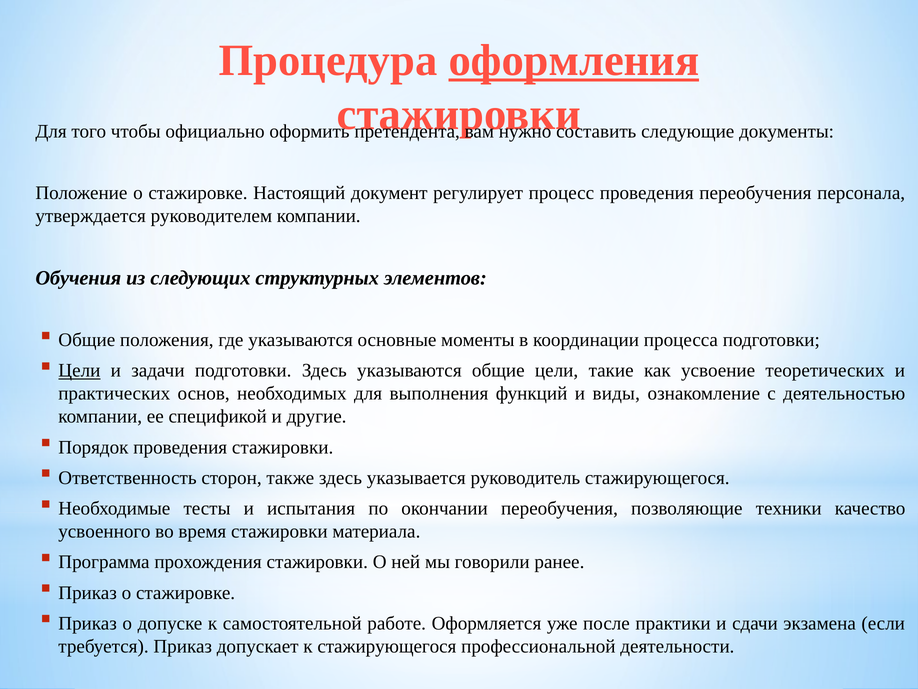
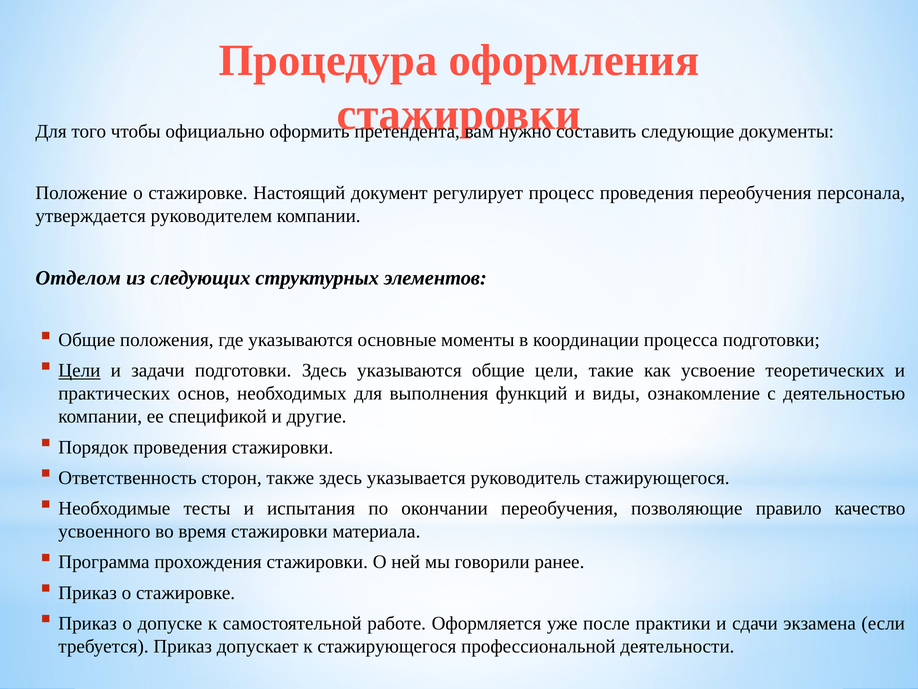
оформления underline: present -> none (574, 61)
Обучения: Обучения -> Отделом (78, 278)
техники: техники -> правило (789, 508)
